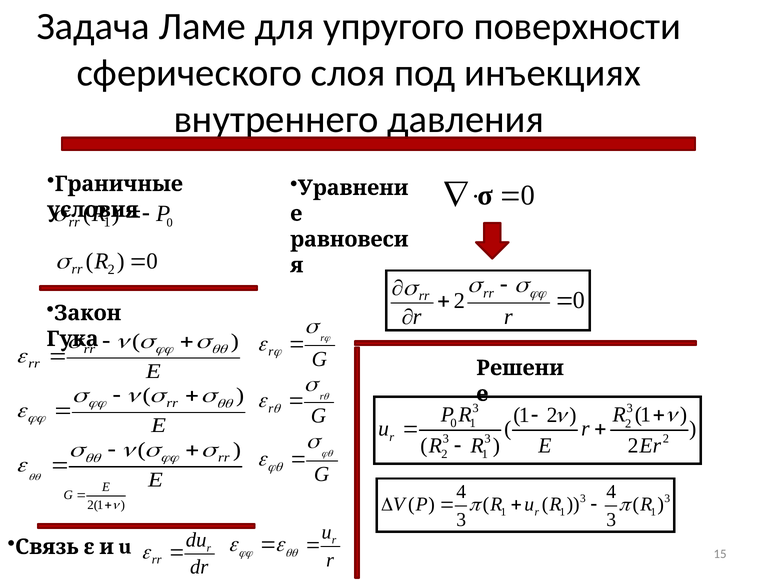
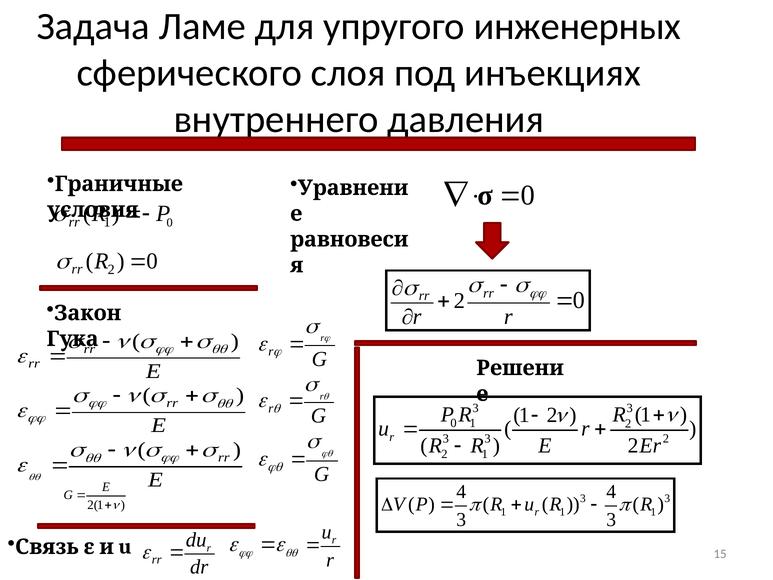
поверхности: поверхности -> инженерных (577, 27)
